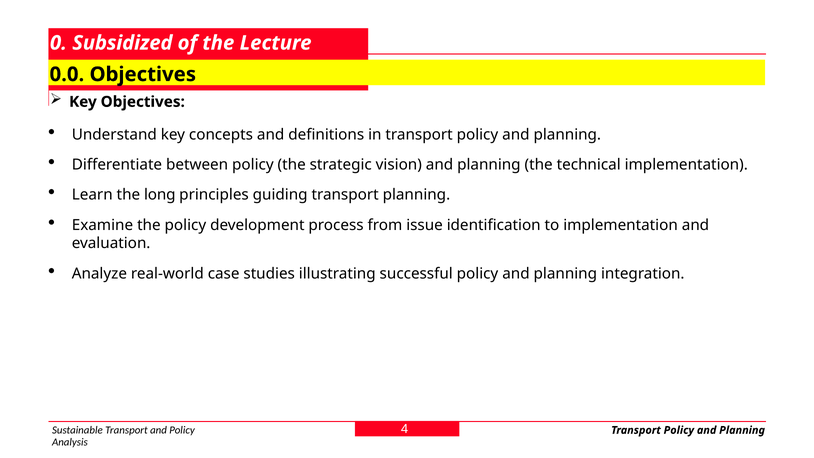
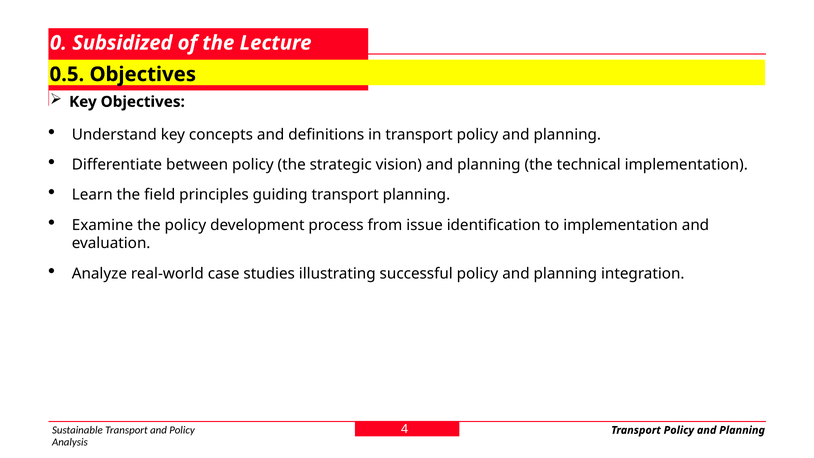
0.0: 0.0 -> 0.5 (67, 74)
long: long -> field (160, 195)
